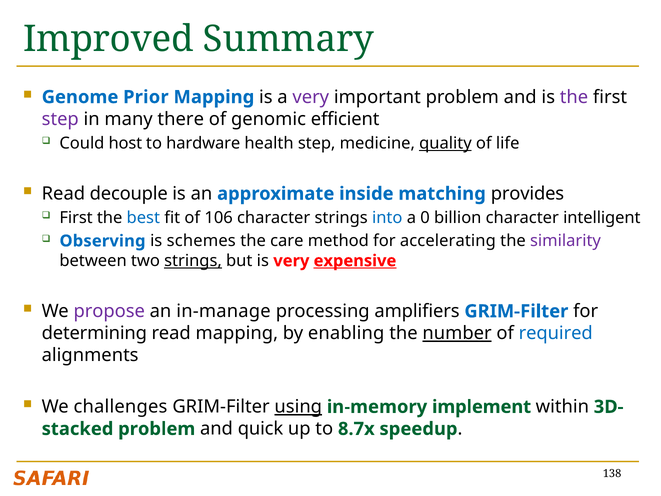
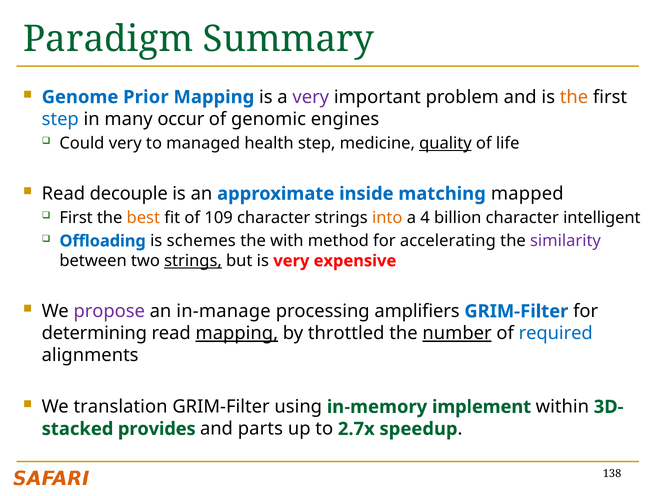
Improved: Improved -> Paradigm (108, 39)
the colour: purple -> orange (574, 97)
step colour: purple -> blue (60, 119)
there: there -> occur (181, 119)
efficient: efficient -> engines (345, 119)
Could host: host -> very (125, 143)
hardware: hardware -> managed (203, 143)
provides: provides -> mapped (527, 194)
best colour: blue -> orange (143, 218)
106: 106 -> 109 (219, 218)
into colour: blue -> orange (387, 218)
0: 0 -> 4 (425, 218)
Observing: Observing -> Offloading (103, 241)
care: care -> with (287, 241)
expensive underline: present -> none (355, 261)
mapping underline: none -> present (237, 333)
enabling: enabling -> throttled (346, 333)
challenges: challenges -> translation (121, 407)
using underline: present -> none (298, 407)
problem: problem -> provides (157, 429)
quick: quick -> parts (260, 429)
8.7x: 8.7x -> 2.7x (356, 429)
